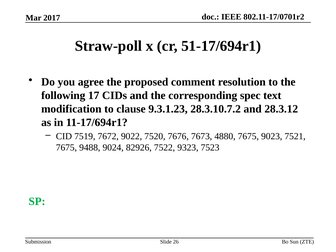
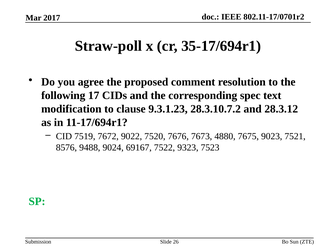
51-17/694r1: 51-17/694r1 -> 35-17/694r1 (221, 46)
7675: 7675 -> 8576 (66, 148)
82926: 82926 -> 69167 (139, 148)
